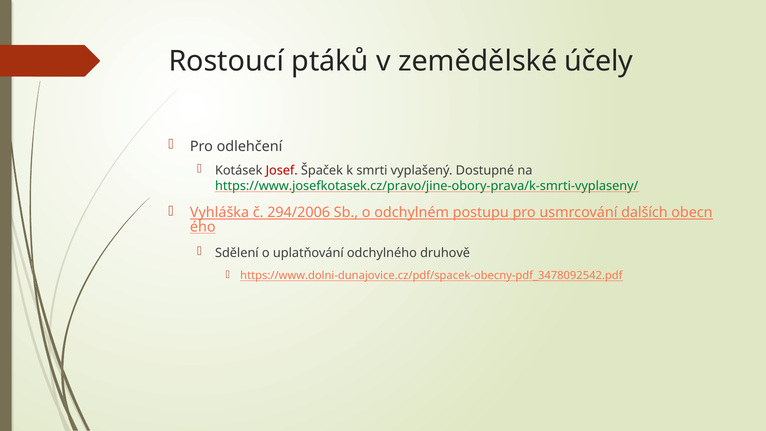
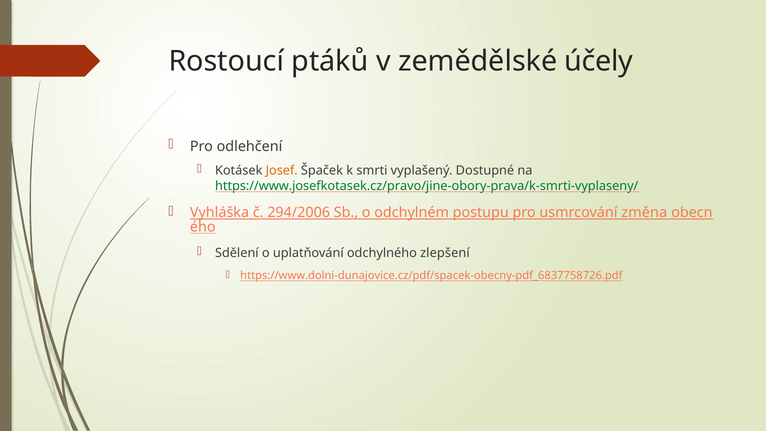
Josef colour: red -> orange (282, 171)
dalších: dalších -> změna (644, 212)
druhově: druhově -> zlepšení (445, 253)
https://www.dolni-dunajovice.cz/pdf/spacek-obecny-pdf_3478092542.pdf: https://www.dolni-dunajovice.cz/pdf/spacek-obecny-pdf_3478092542.pdf -> https://www.dolni-dunajovice.cz/pdf/spacek-obecny-pdf_6837758726.pdf (431, 275)
